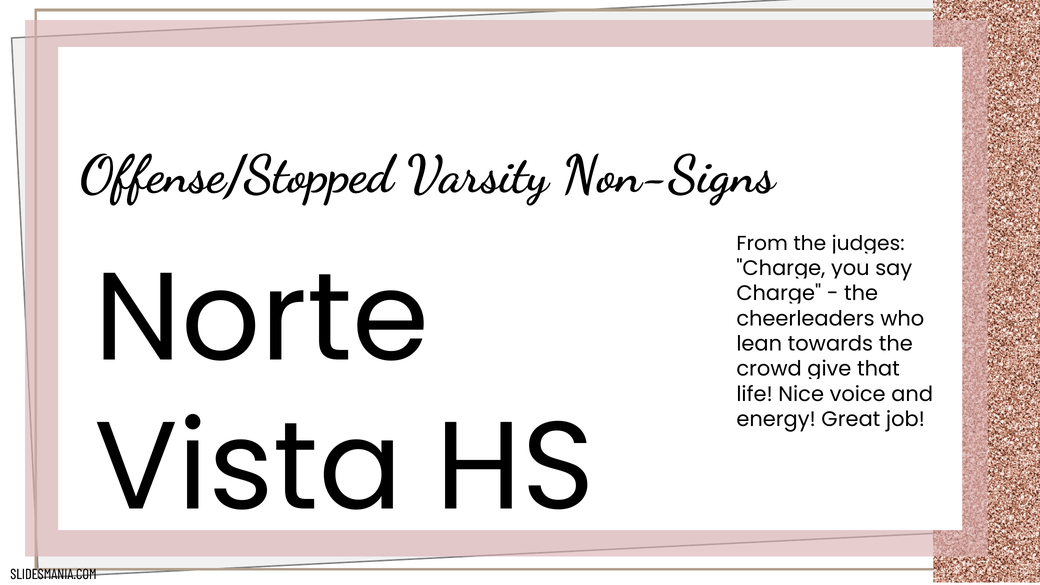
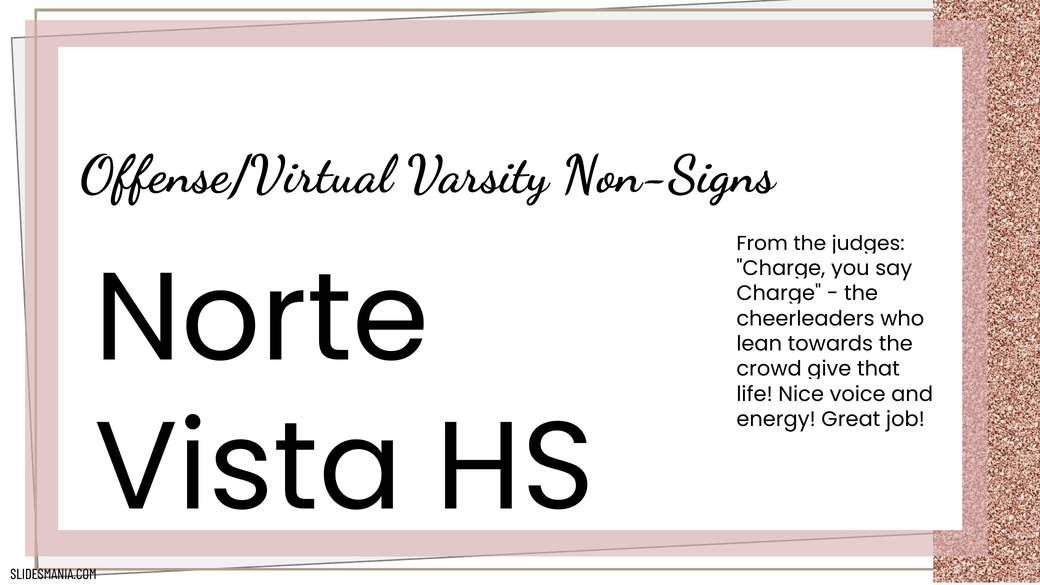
Offense/Stopped: Offense/Stopped -> Offense/Virtual (236, 174)
